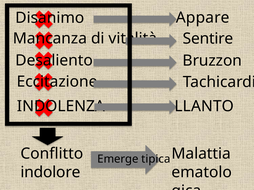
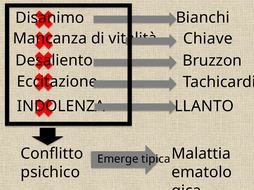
Appare: Appare -> Bianchi (203, 18)
Sentire: Sentire -> Chiave (208, 39)
indolore: indolore -> psichico (50, 173)
